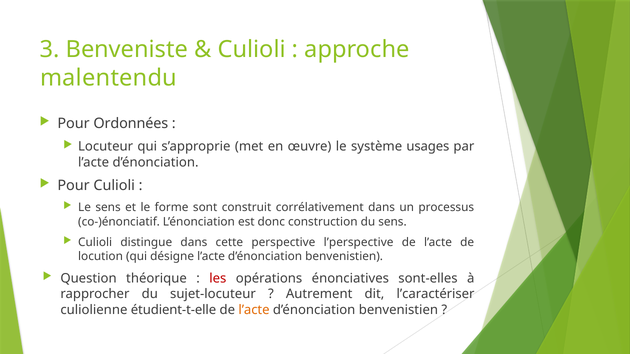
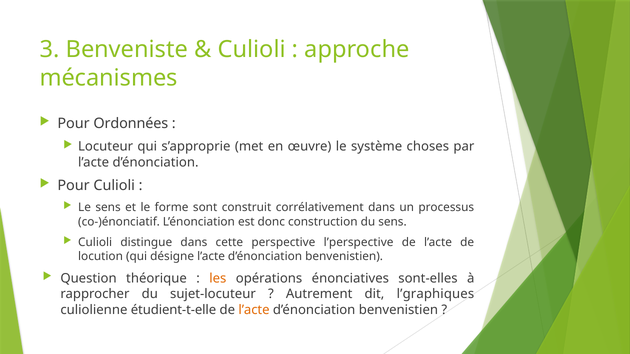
malentendu: malentendu -> mécanismes (109, 78)
usages: usages -> choses (428, 147)
les colour: red -> orange (218, 278)
l’caractériser: l’caractériser -> l’graphiques (435, 294)
